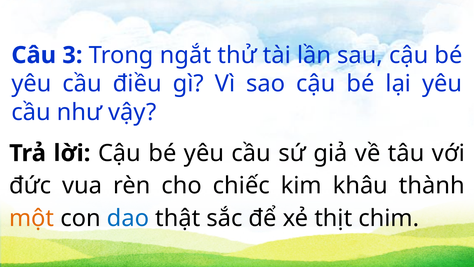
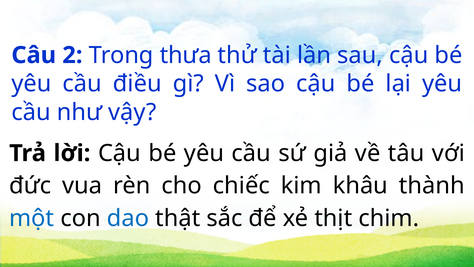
3: 3 -> 2 (72, 55)
ngắt: ngắt -> thưa (186, 55)
một colour: orange -> blue (32, 218)
